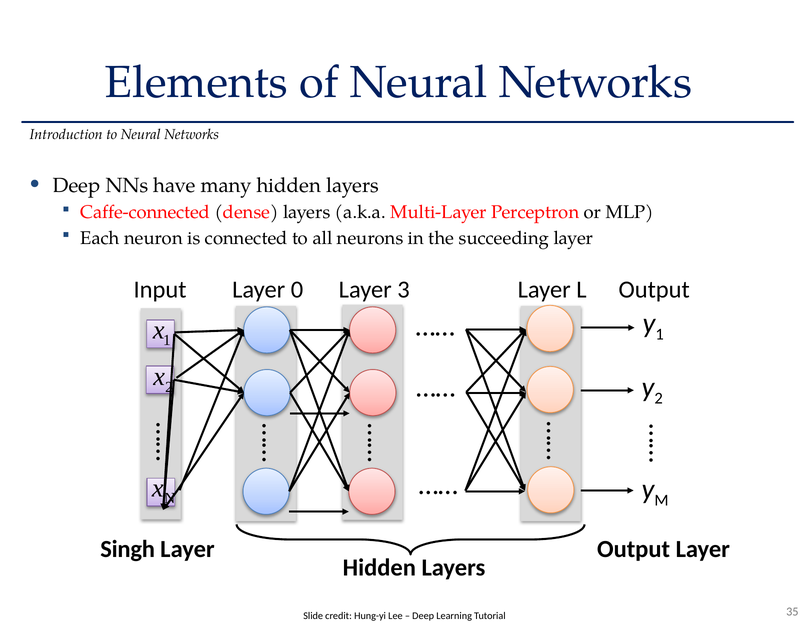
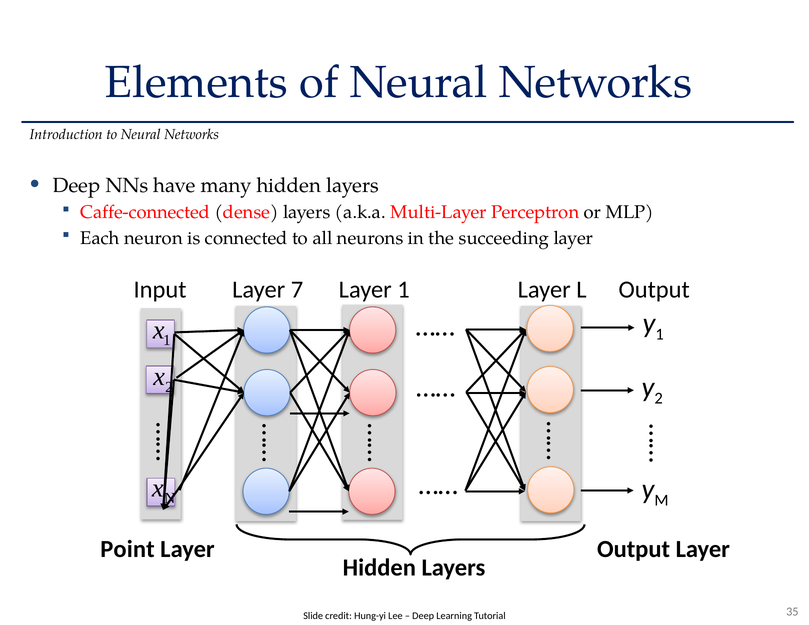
0: 0 -> 7 (297, 290)
Layer 3: 3 -> 1 (404, 290)
Singh: Singh -> Point (127, 549)
